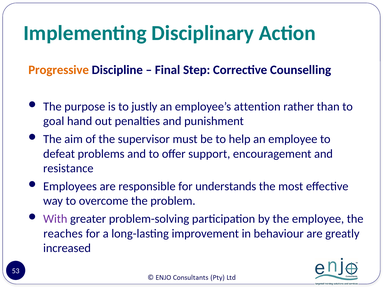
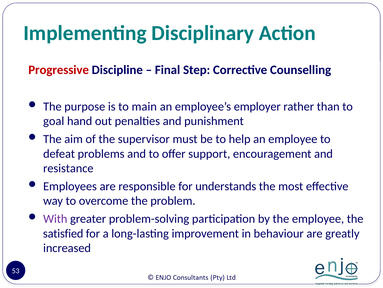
Progressive colour: orange -> red (59, 70)
justly: justly -> main (144, 106)
attention: attention -> employer (257, 106)
reaches: reaches -> satisfied (63, 233)
